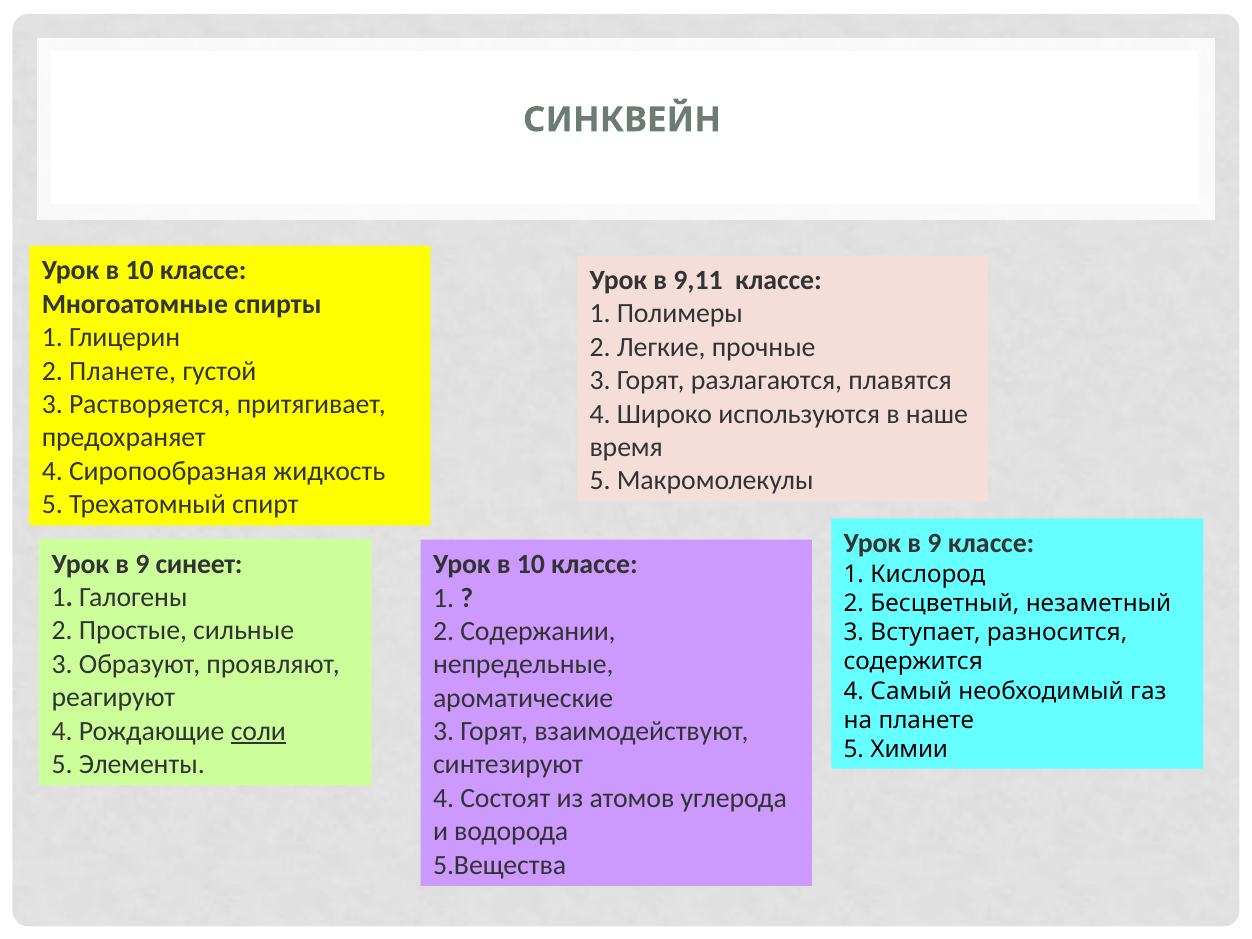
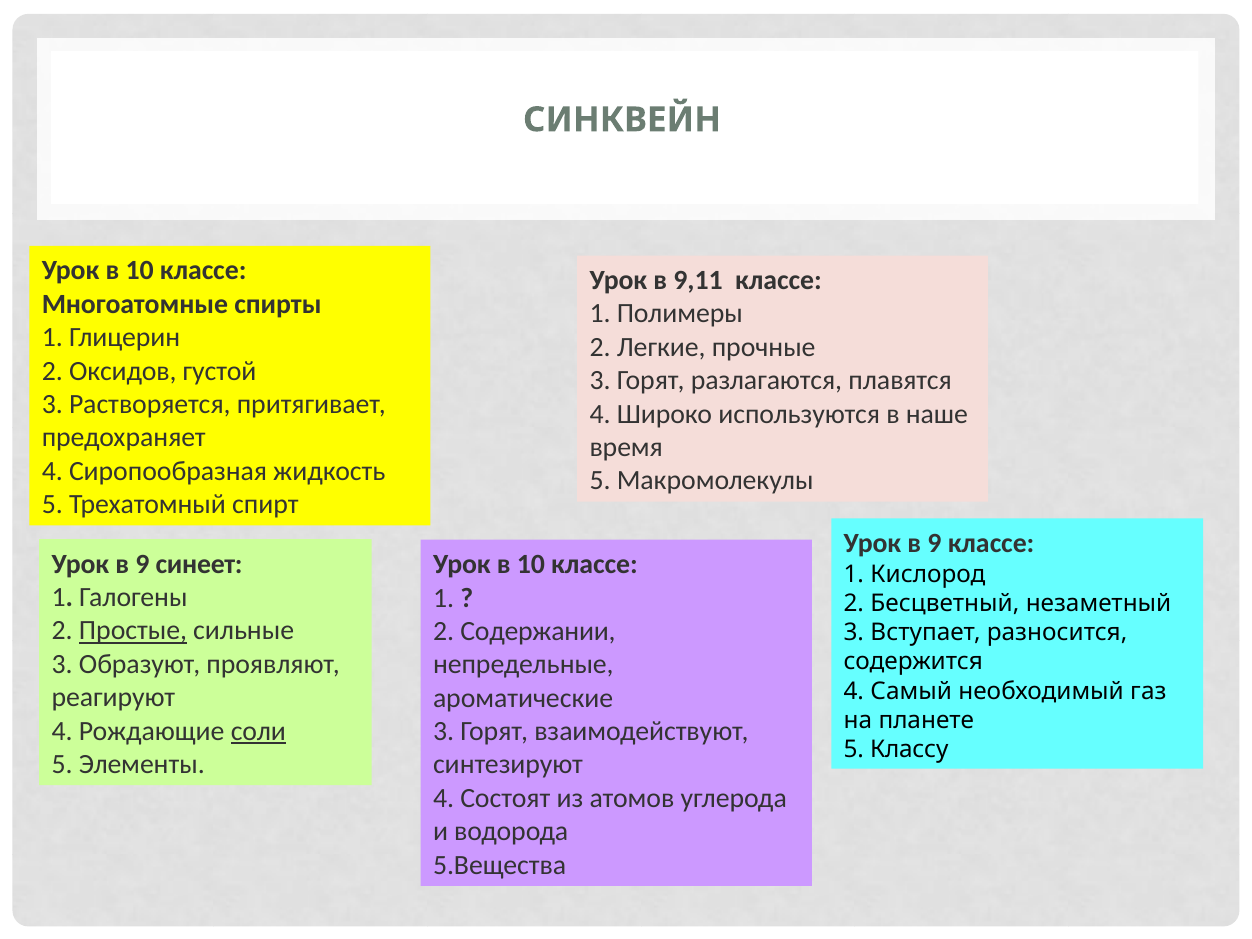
2 Планете: Планете -> Оксидов (123, 371)
Простые underline: none -> present (133, 631)
Химии: Химии -> Классу (909, 750)
